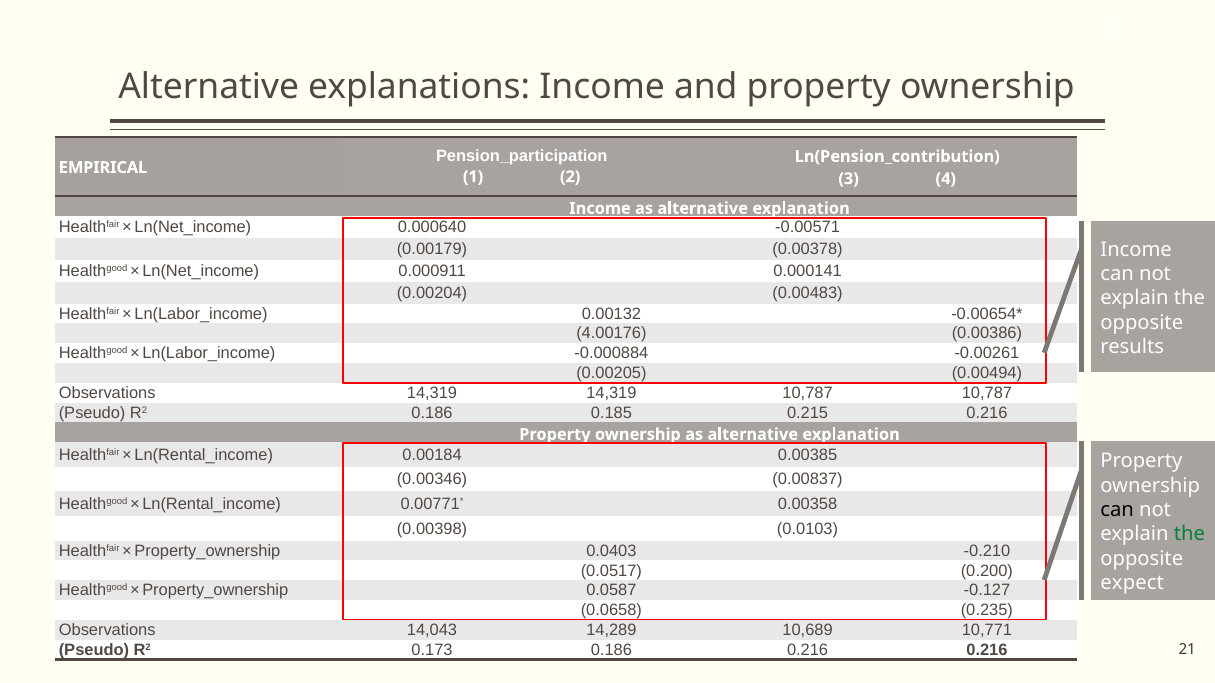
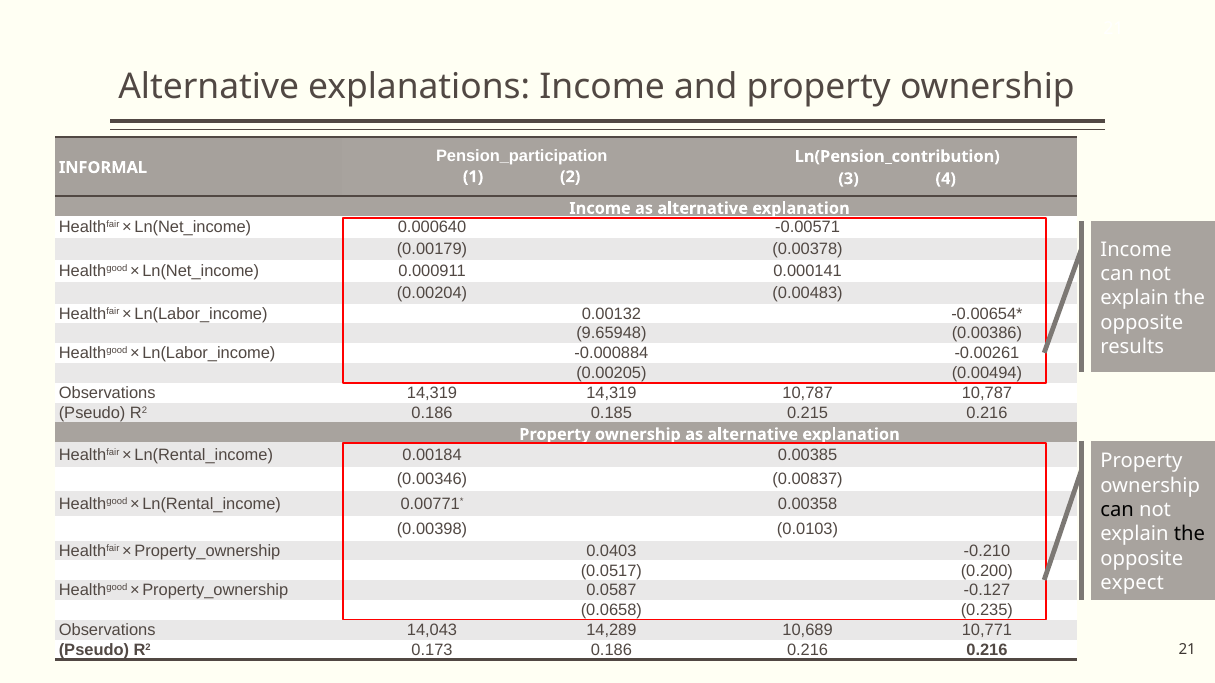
EMPIRICAL: EMPIRICAL -> INFORMAL (103, 168)
4.00176: 4.00176 -> 9.65948 (611, 334)
the colour: green -> black (1189, 534)
